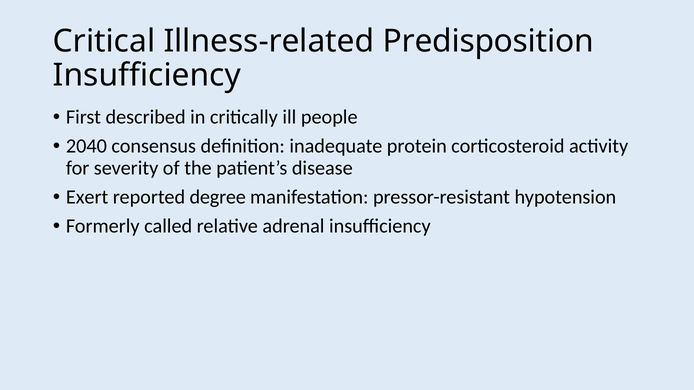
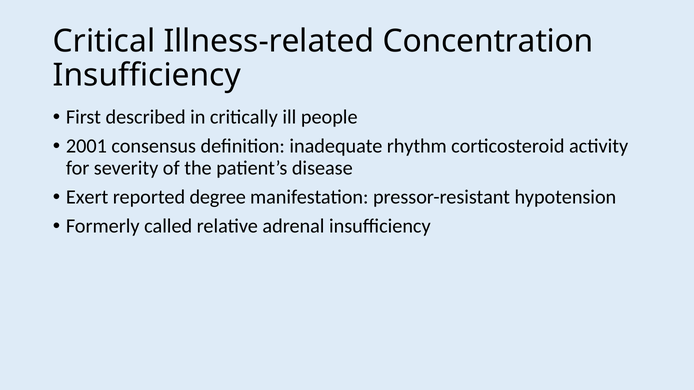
Predisposition: Predisposition -> Concentration (488, 41)
2040: 2040 -> 2001 (86, 146)
protein: protein -> rhythm (417, 146)
